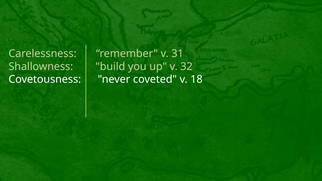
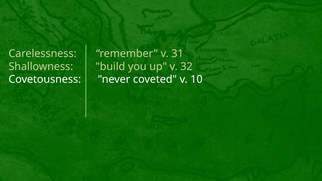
18: 18 -> 10 (196, 79)
